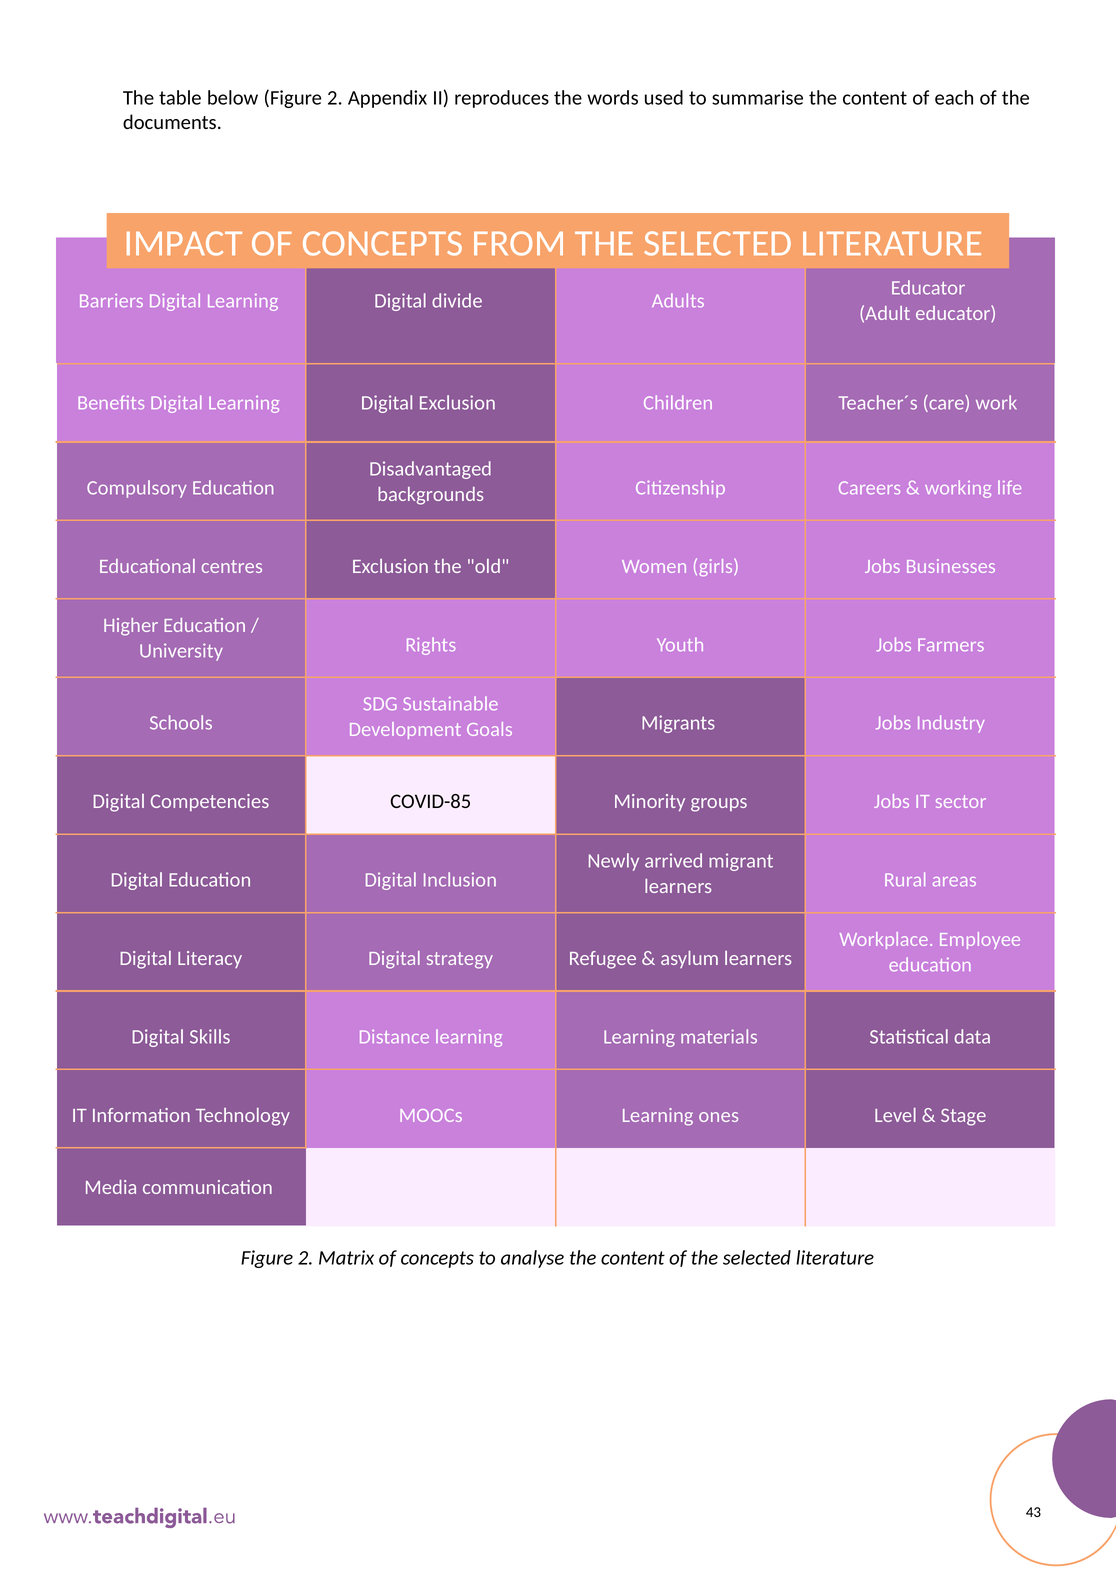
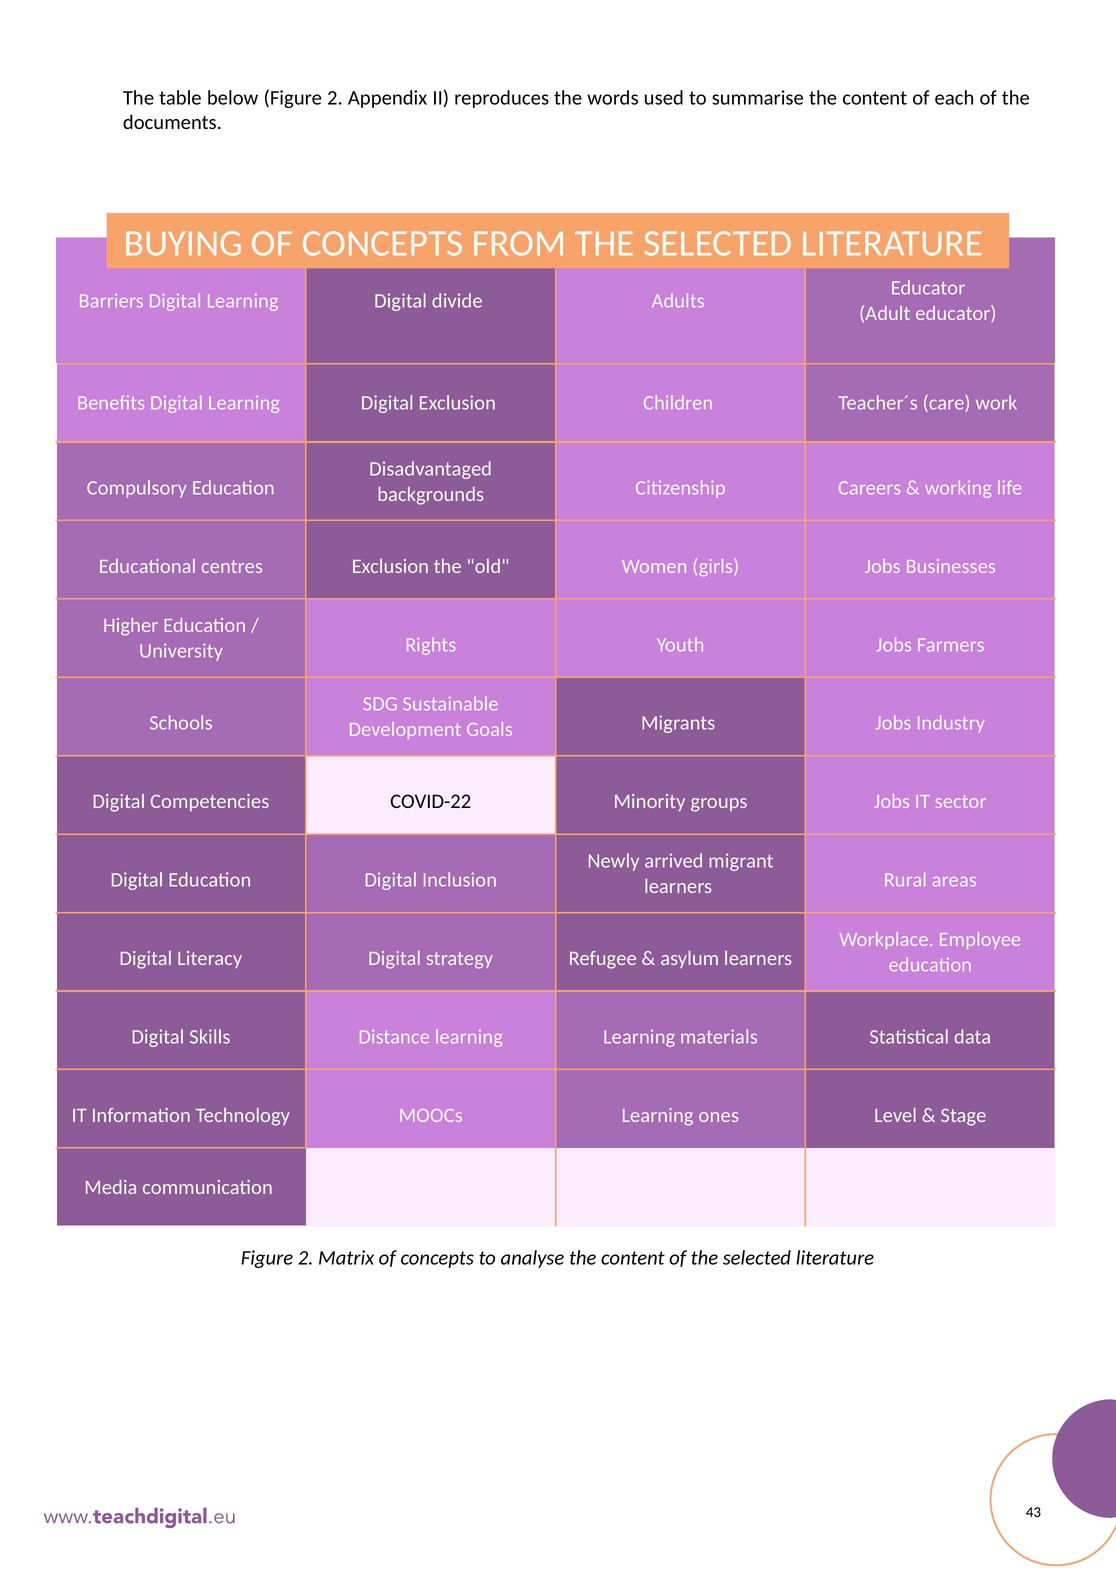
IMPACT: IMPACT -> BUYING (183, 243)
COVID-85: COVID-85 -> COVID-22 (431, 802)
